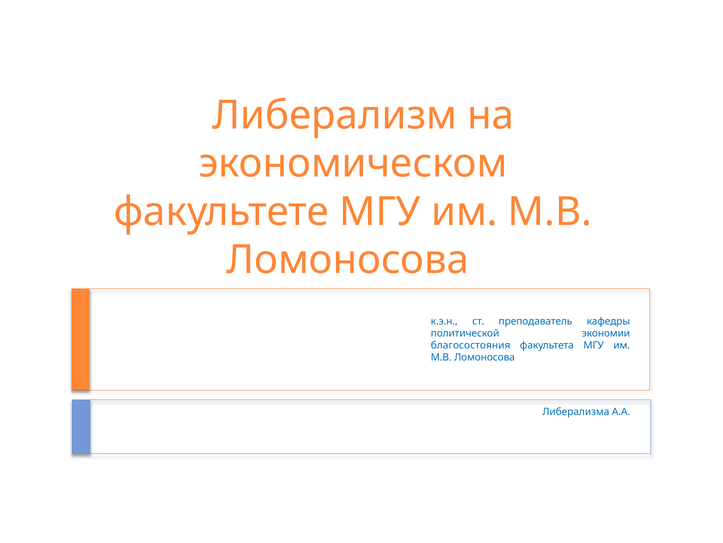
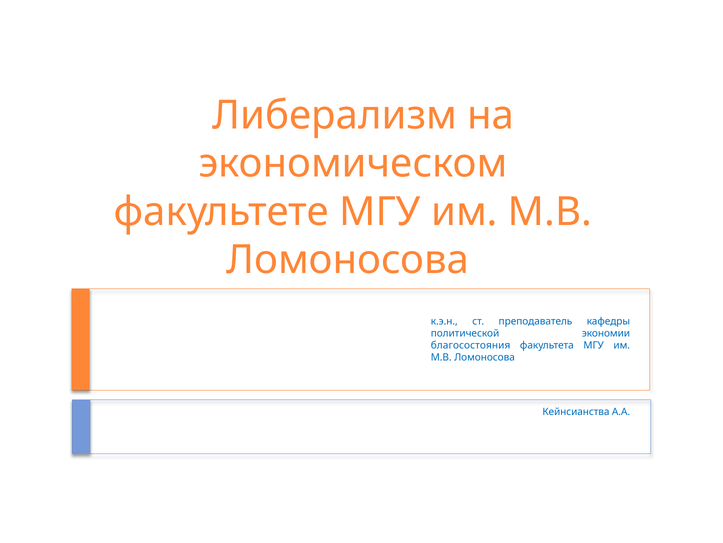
Либерализма: Либерализма -> Кейнсианства (576, 411)
